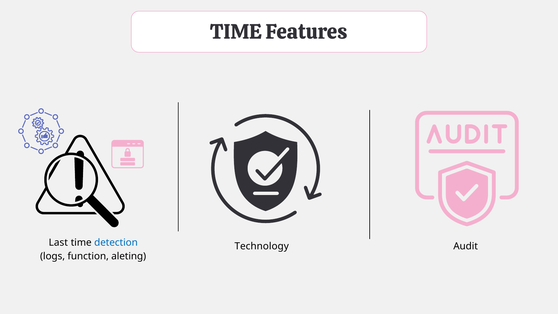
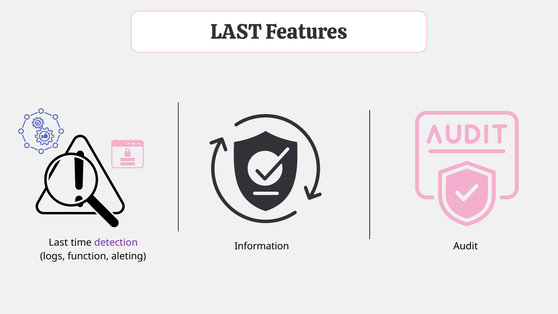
TIME: TIME -> LAST (236, 32)
detection colour: blue -> purple (116, 242)
Technology: Technology -> Information (262, 246)
